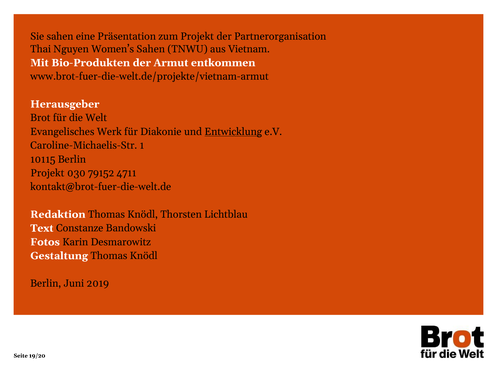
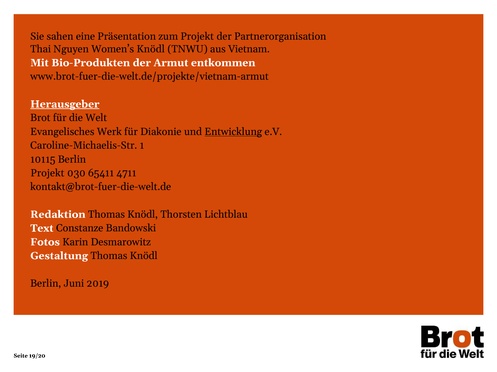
Women’s Sahen: Sahen -> Knödl (151, 49)
Herausgeber underline: none -> present (65, 104)
79152: 79152 -> 65411 (101, 173)
